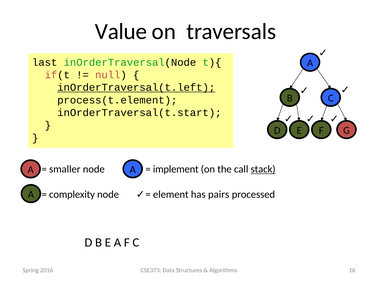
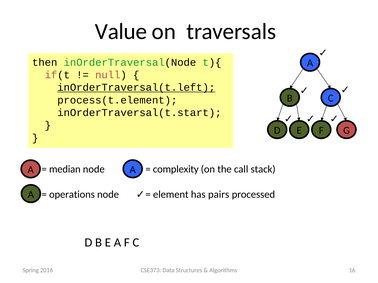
last: last -> then (45, 62)
smaller: smaller -> median (65, 170)
implement: implement -> complexity (176, 170)
stack underline: present -> none (263, 170)
complexity: complexity -> operations (72, 195)
